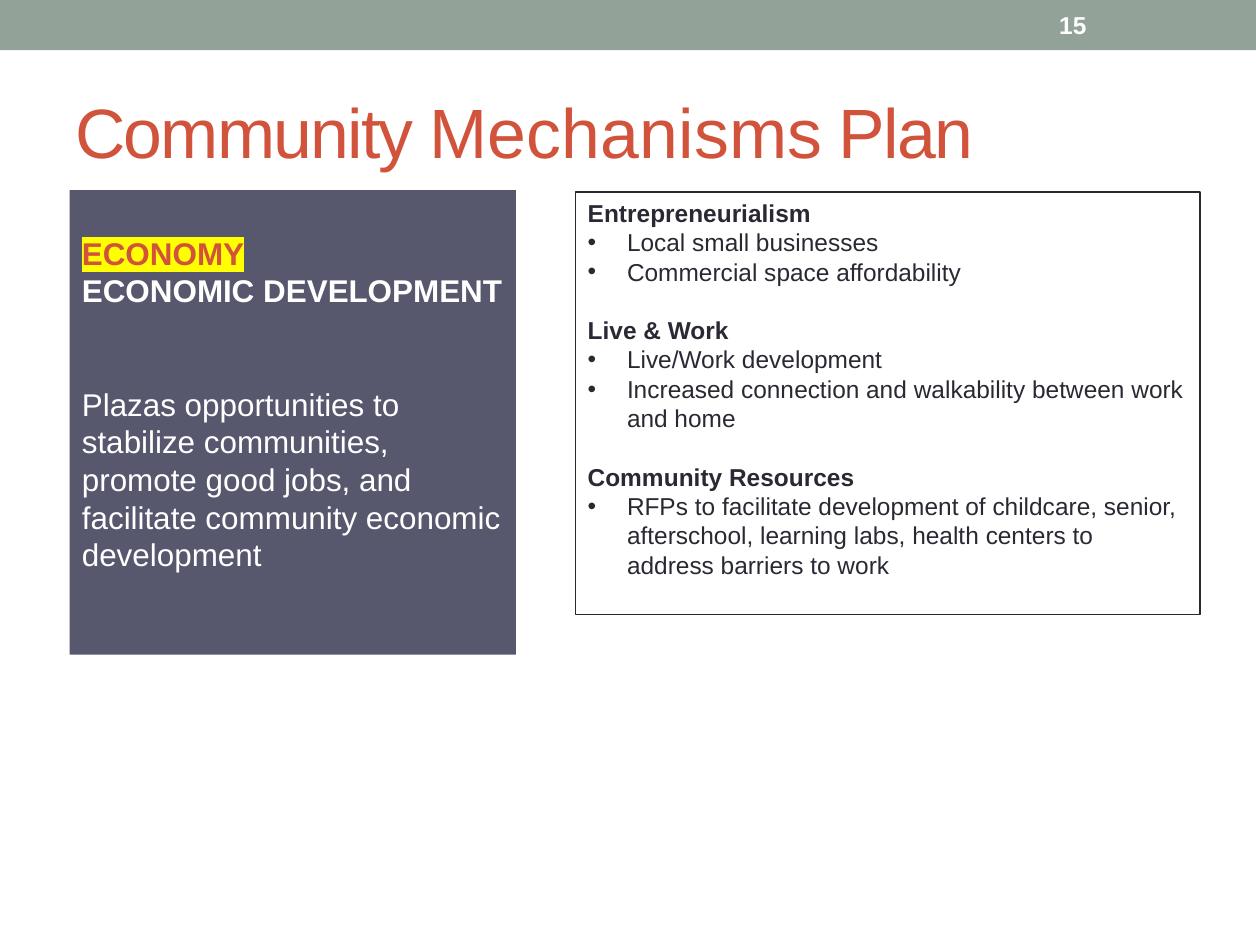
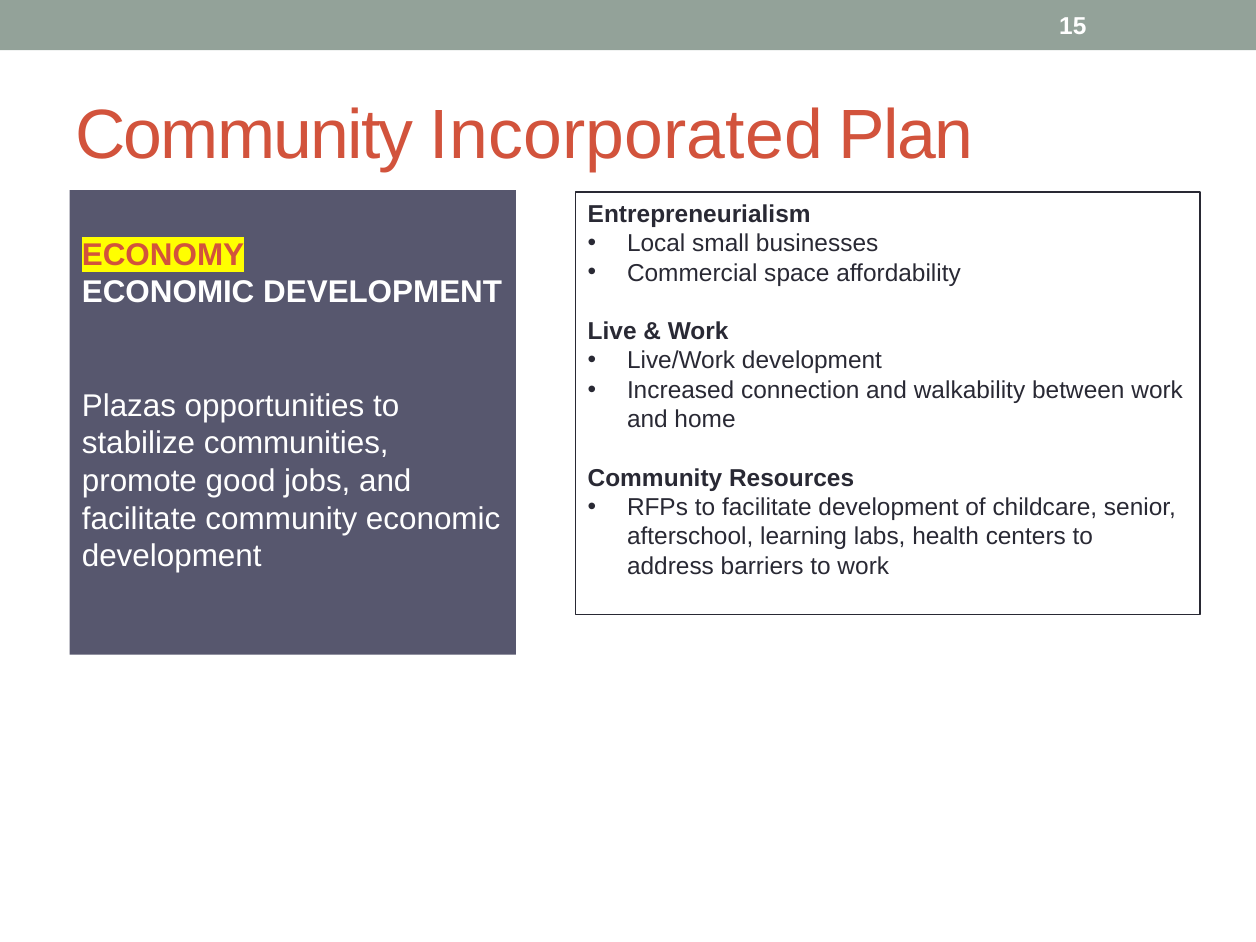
Mechanisms: Mechanisms -> Incorporated (626, 136)
